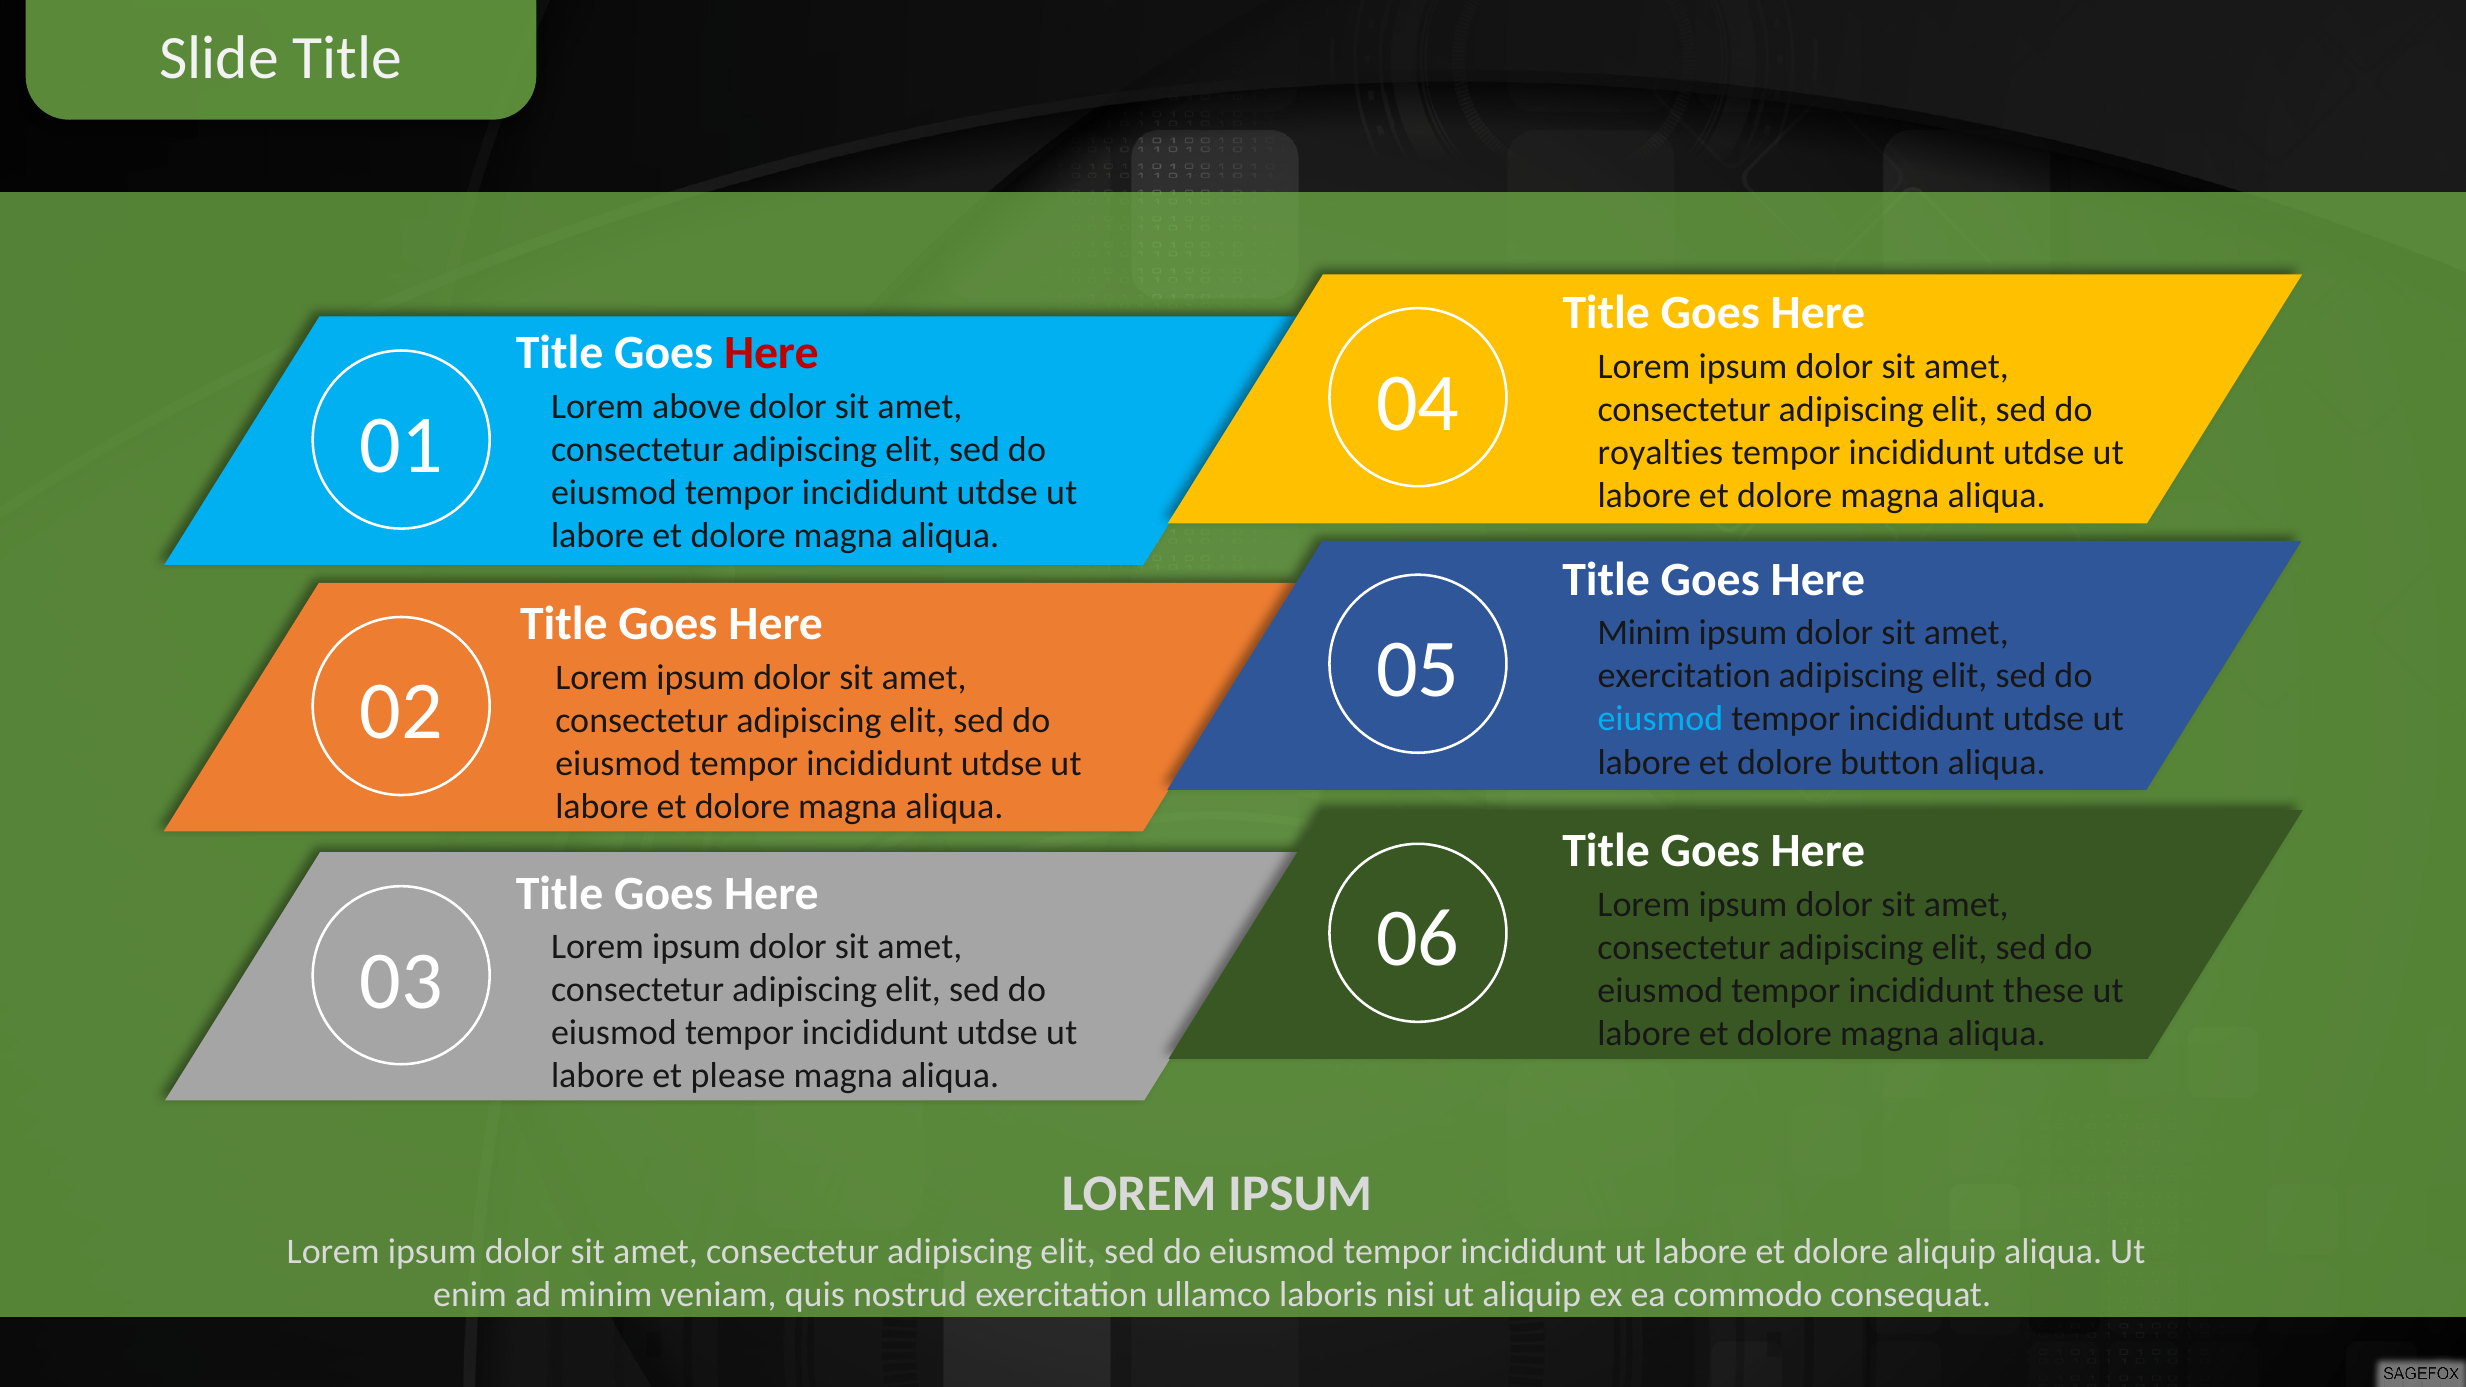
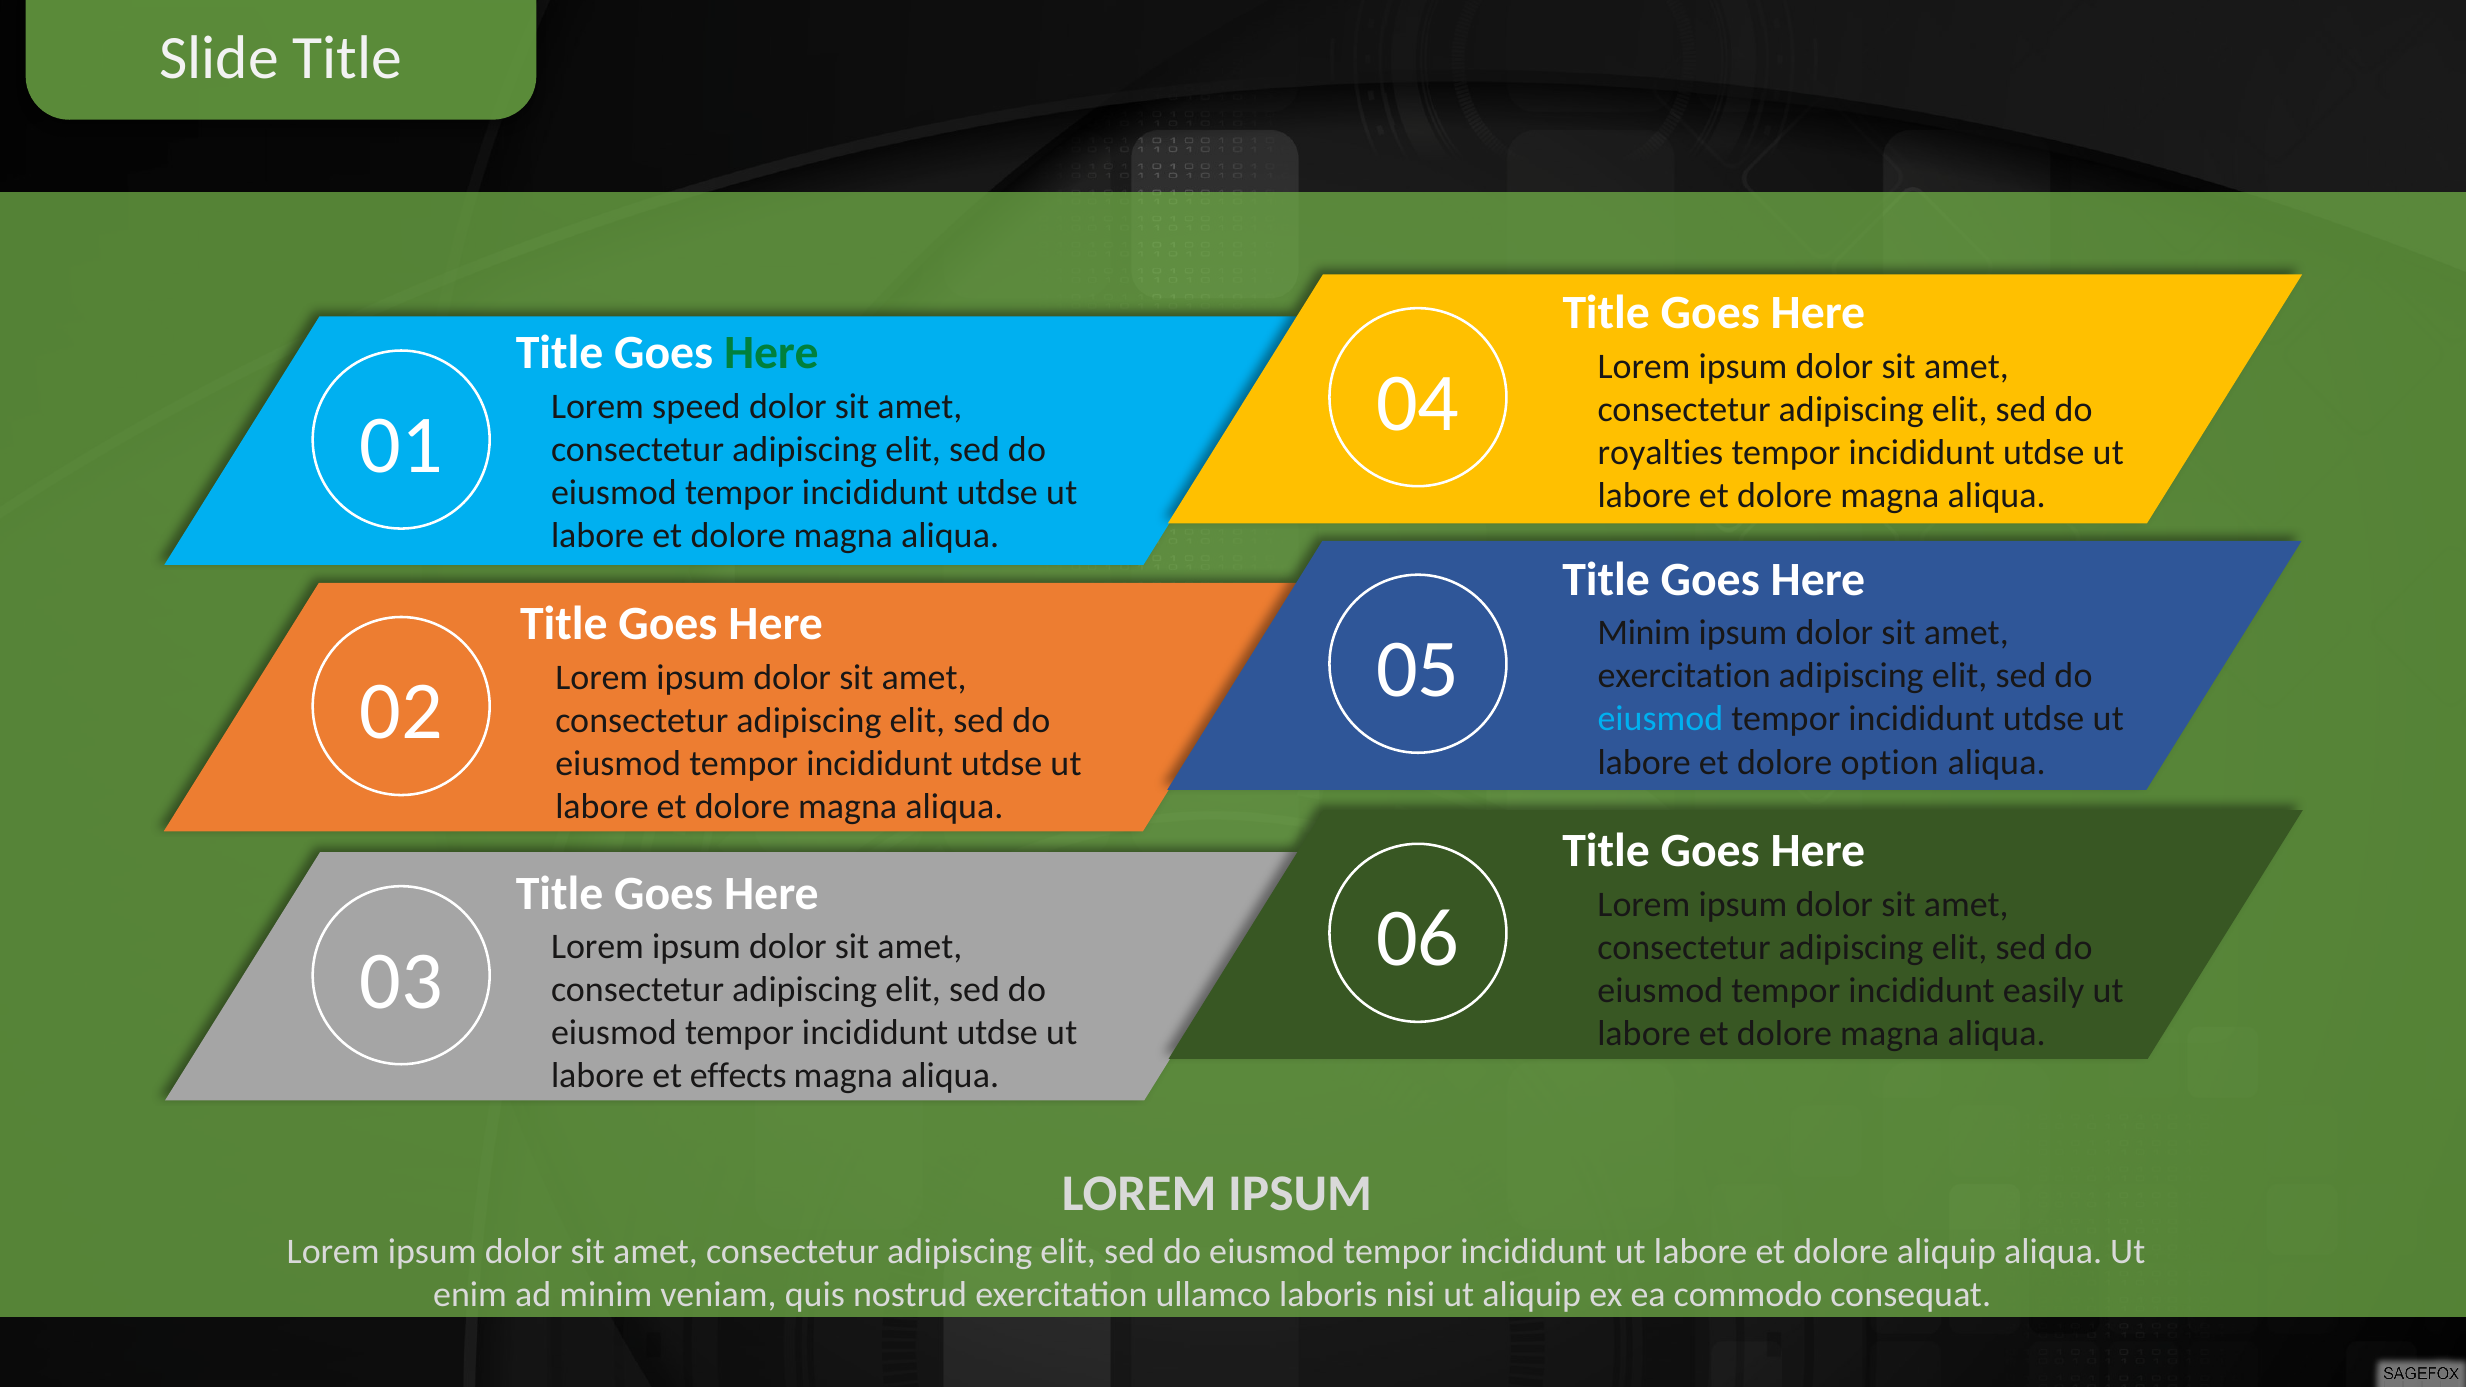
Here colour: red -> green (771, 353)
above: above -> speed (696, 406)
button: button -> option (1890, 762)
these: these -> easily (2044, 991)
please: please -> effects (738, 1076)
